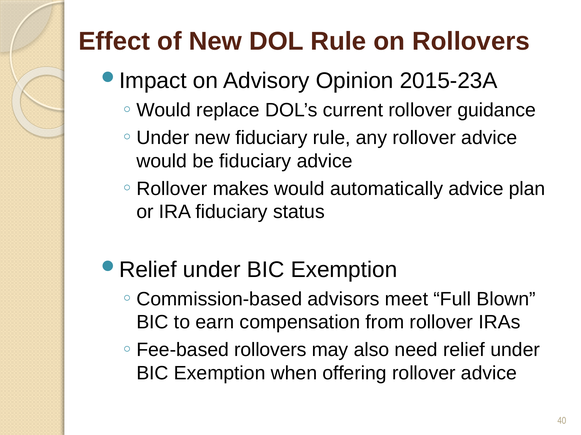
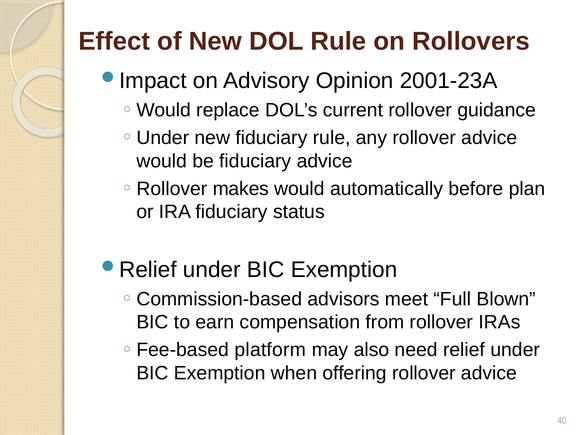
2015-23A: 2015-23A -> 2001-23A (449, 81)
automatically advice: advice -> before (476, 189)
rollovers: rollovers -> platform (270, 350)
